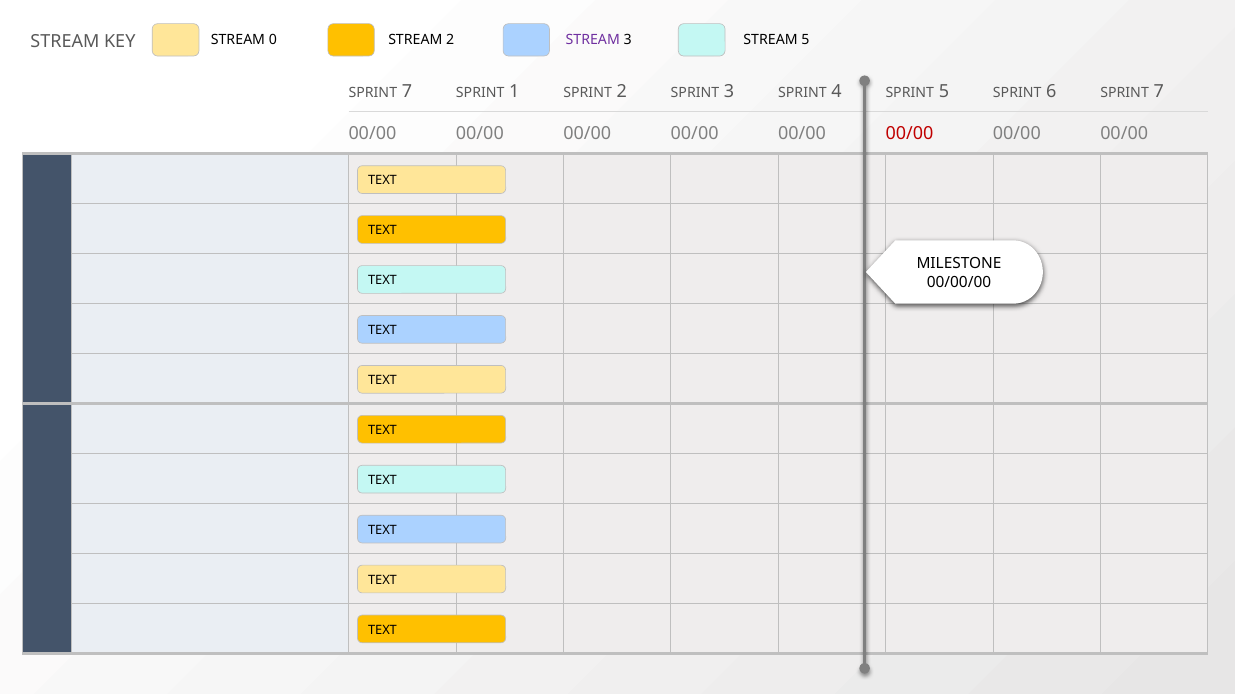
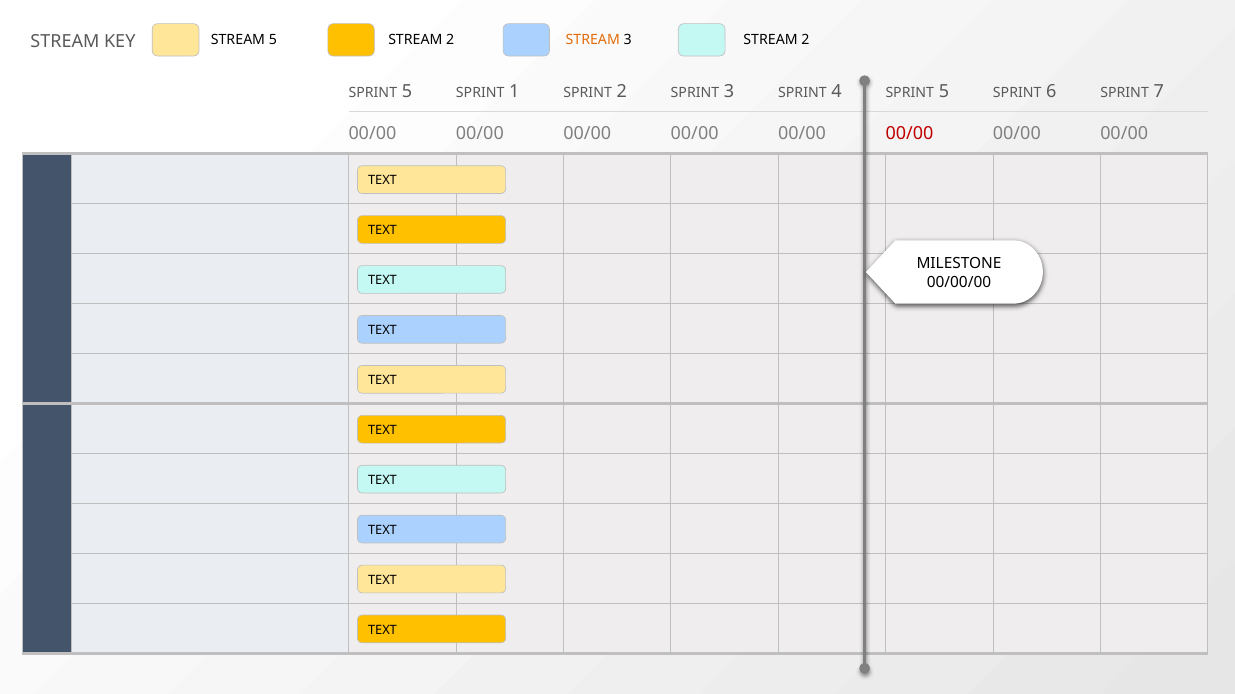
STREAM 0: 0 -> 5 (273, 40)
STREAM colour: purple -> orange (593, 40)
5: 5 -> 2 (806, 40)
7: 7 -> 5 (407, 92)
